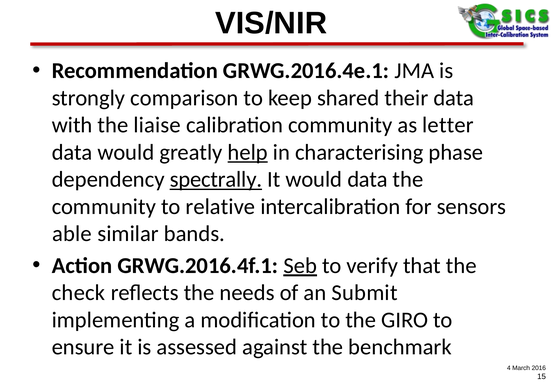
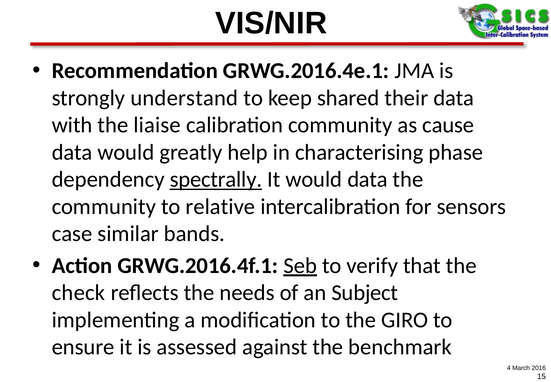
comparison: comparison -> understand (184, 98)
letter: letter -> cause (448, 125)
help underline: present -> none (248, 152)
able: able -> case (72, 234)
Submit: Submit -> Subject (365, 292)
